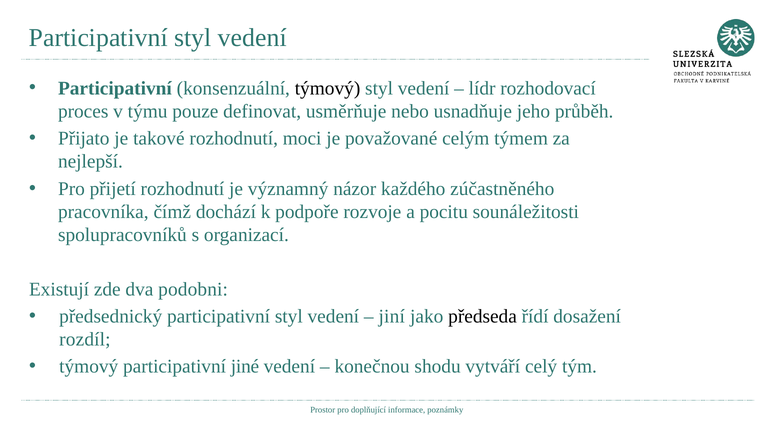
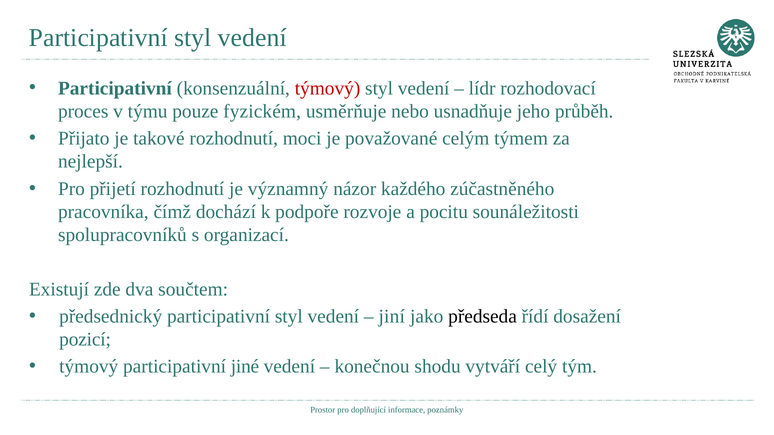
týmový colour: black -> red (328, 88)
definovat: definovat -> fyzickém (262, 111)
podobni: podobni -> součtem (193, 289)
rozdíl: rozdíl -> pozicí (85, 340)
